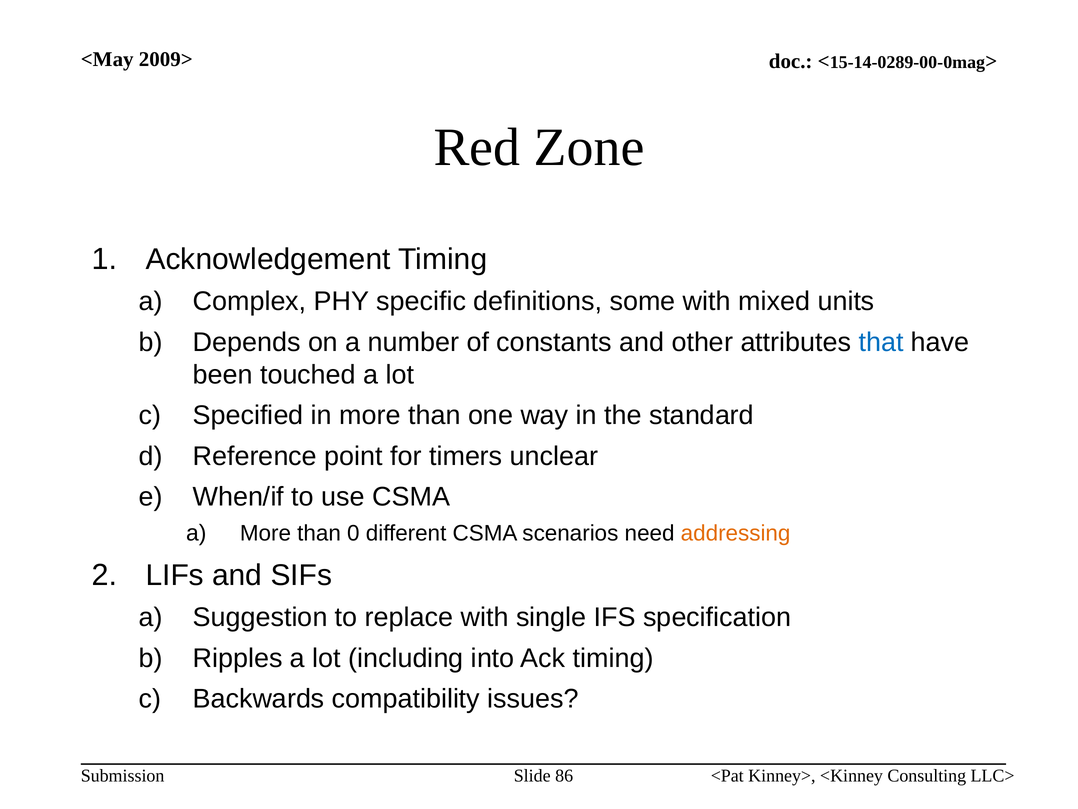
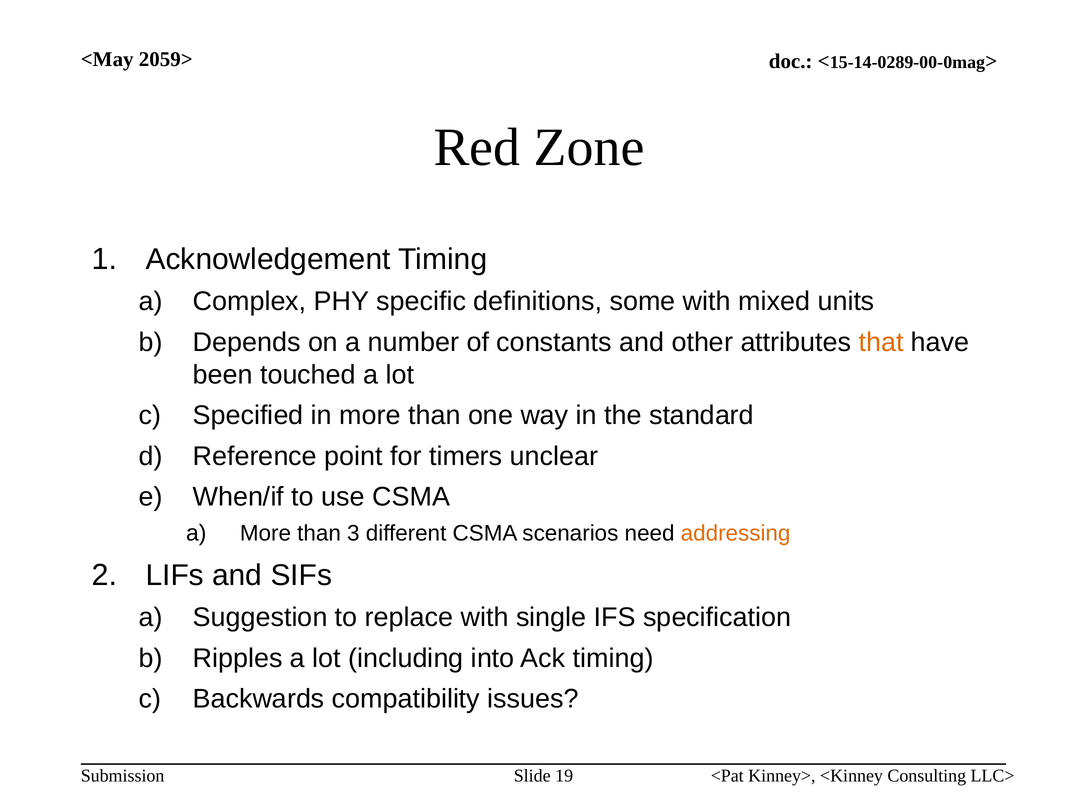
2009>: 2009> -> 2059> (166, 59)
that colour: blue -> orange (881, 342)
0: 0 -> 3 (353, 533)
86: 86 -> 19 (564, 775)
